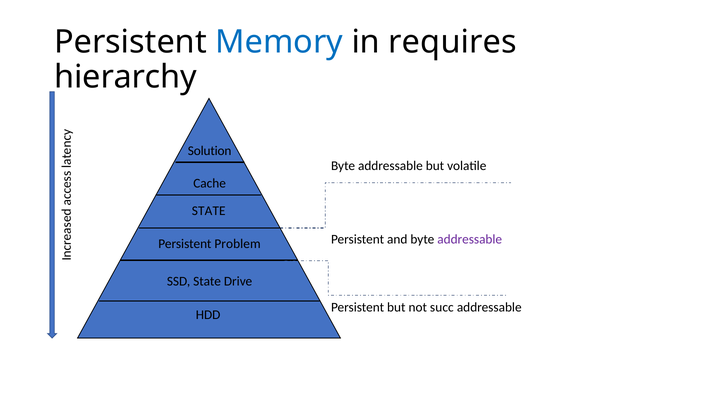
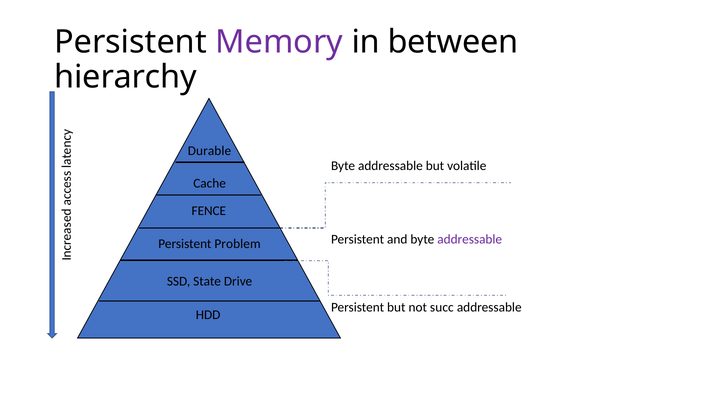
Memory colour: blue -> purple (279, 42)
requires: requires -> between (453, 42)
Solution: Solution -> Durable (210, 151)
STATE: STATE -> FENCE (209, 211)
